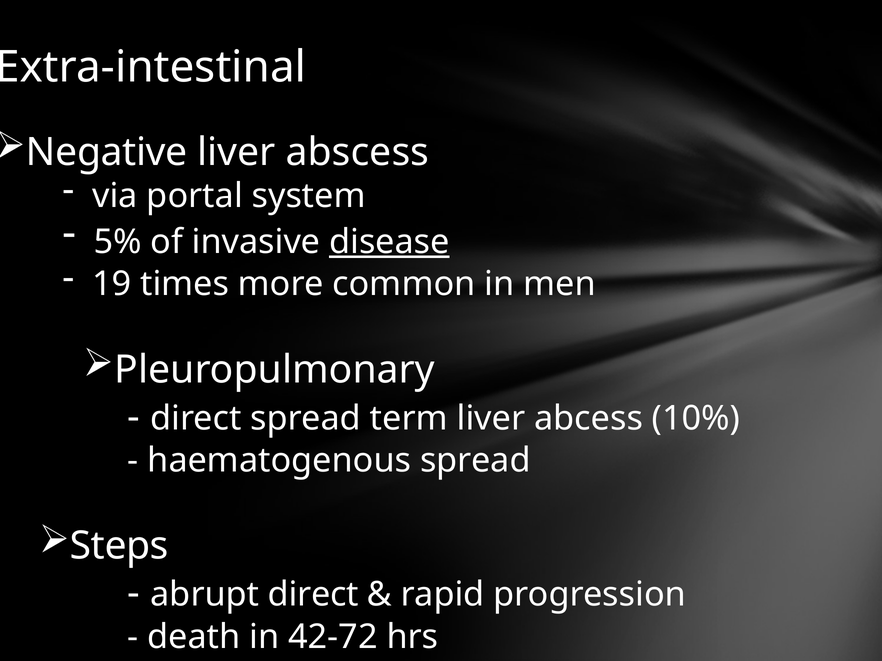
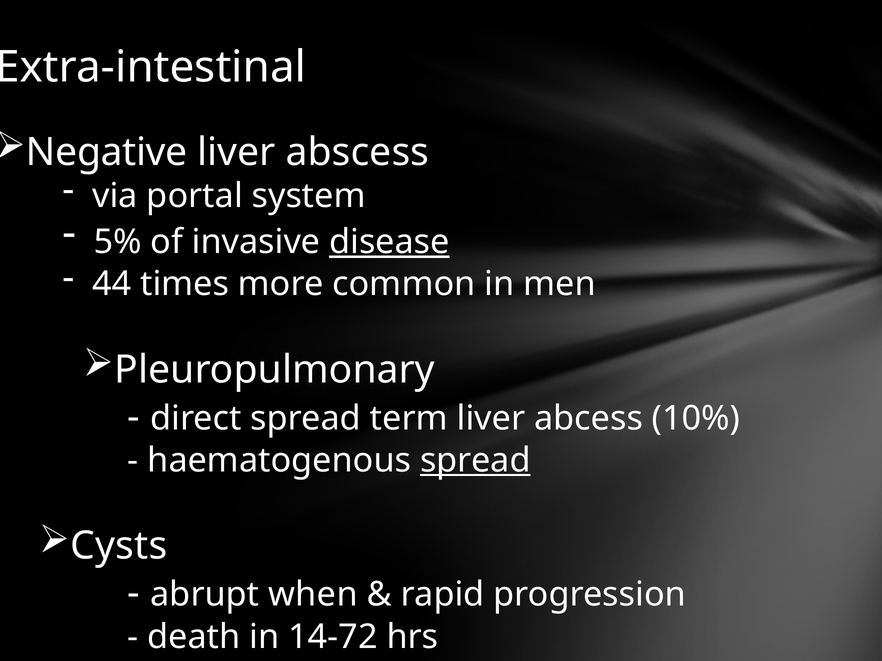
19: 19 -> 44 (112, 284)
spread underline: none -> present (475, 461)
Steps: Steps -> Cysts (119, 546)
abrupt direct: direct -> when (313, 595)
42-72: 42-72 -> 14-72 (333, 637)
